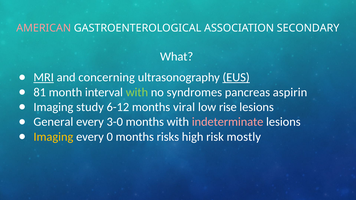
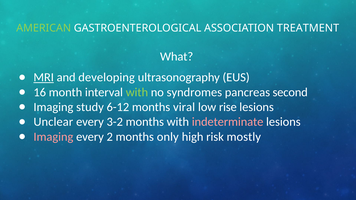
AMERICAN colour: pink -> light green (44, 28)
SECONDARY: SECONDARY -> TREATMENT (308, 28)
concerning: concerning -> developing (107, 77)
EUS underline: present -> none (236, 77)
81: 81 -> 16 (40, 92)
aspirin: aspirin -> second (290, 92)
General: General -> Unclear (53, 122)
3-0: 3-0 -> 3-2 (115, 122)
Imaging colour: yellow -> pink (53, 137)
0: 0 -> 2 (110, 137)
risks: risks -> only (168, 137)
